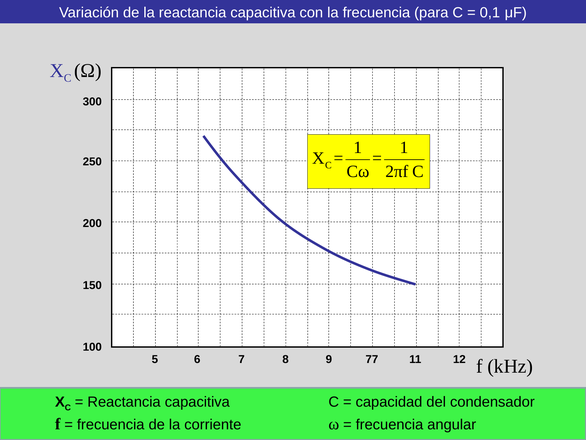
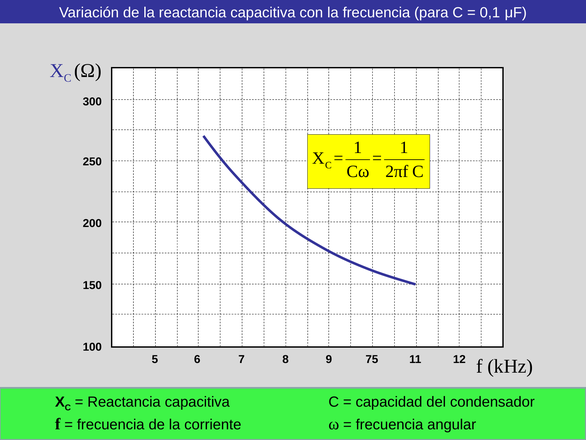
77: 77 -> 75 (372, 359)
